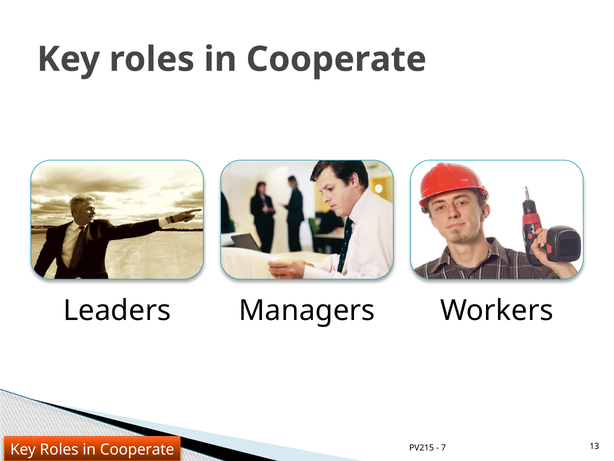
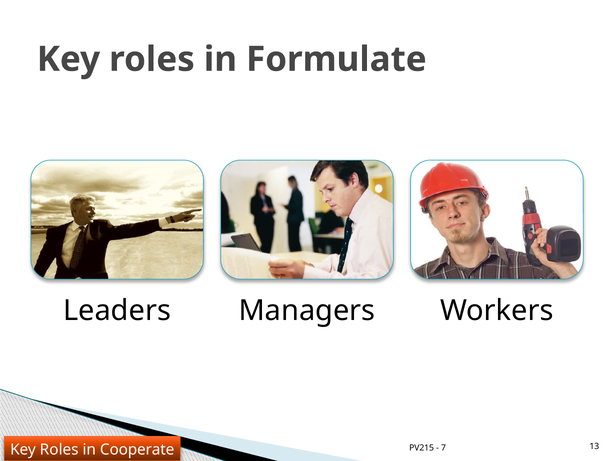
Cooperate: Cooperate -> Formulate (336, 59)
